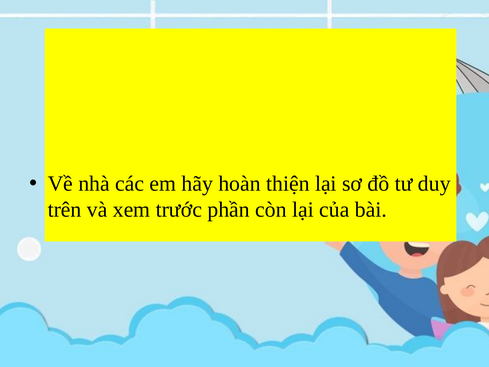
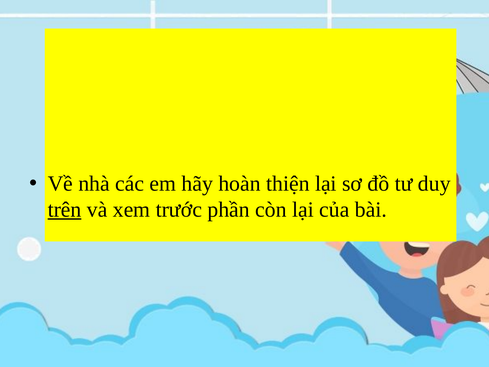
trên underline: none -> present (65, 210)
